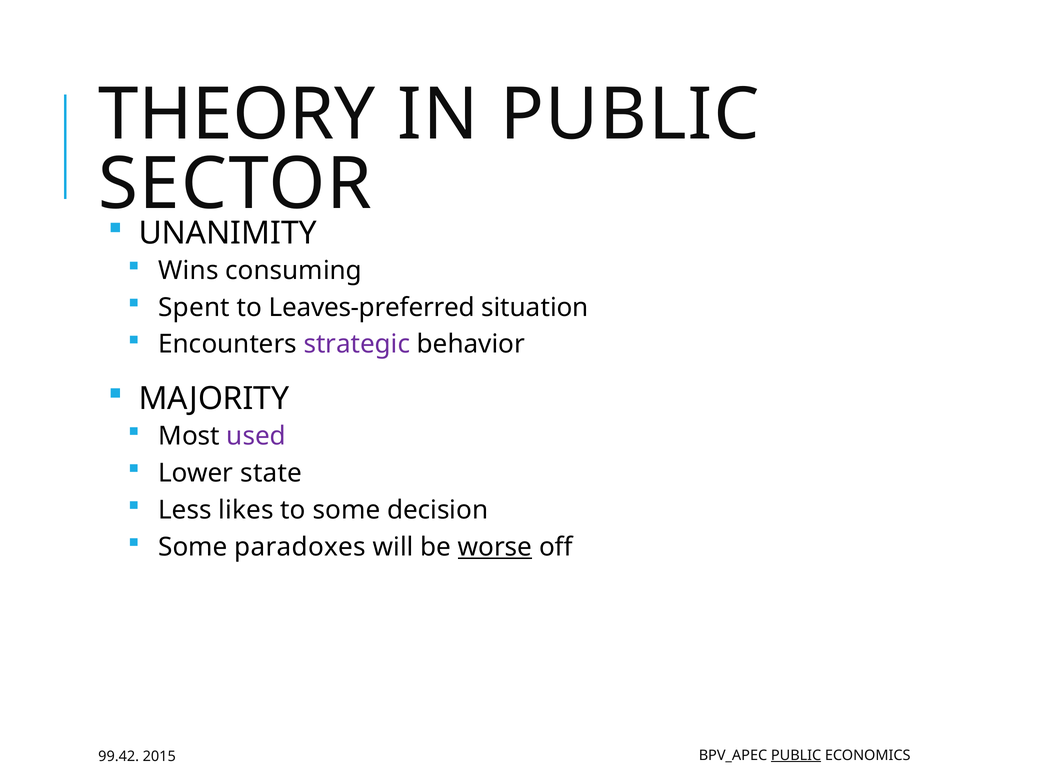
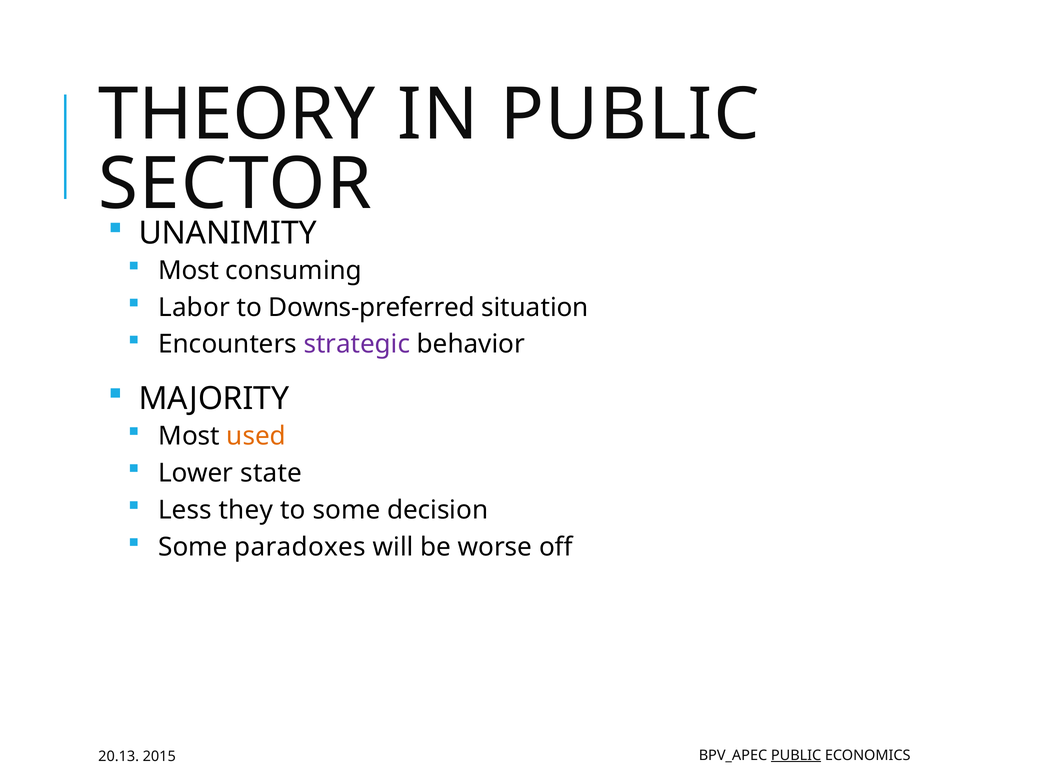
Wins: Wins -> Most (189, 270)
Spent: Spent -> Labor (194, 307)
Leaves-preferred: Leaves-preferred -> Downs-preferred (372, 307)
used colour: purple -> orange (256, 436)
likes: likes -> they (246, 510)
worse underline: present -> none (495, 547)
99.42: 99.42 -> 20.13 (119, 756)
